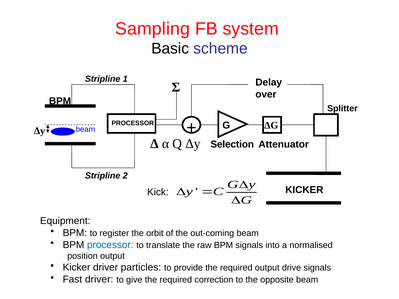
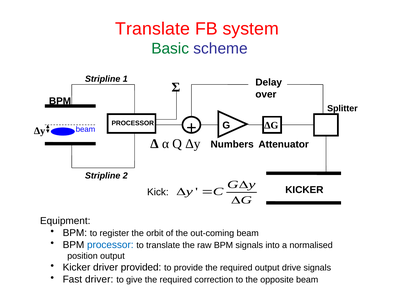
Sampling: Sampling -> Translate (153, 29)
Basic colour: black -> green (170, 49)
Selection: Selection -> Numbers (232, 144)
particles: particles -> provided (141, 268)
